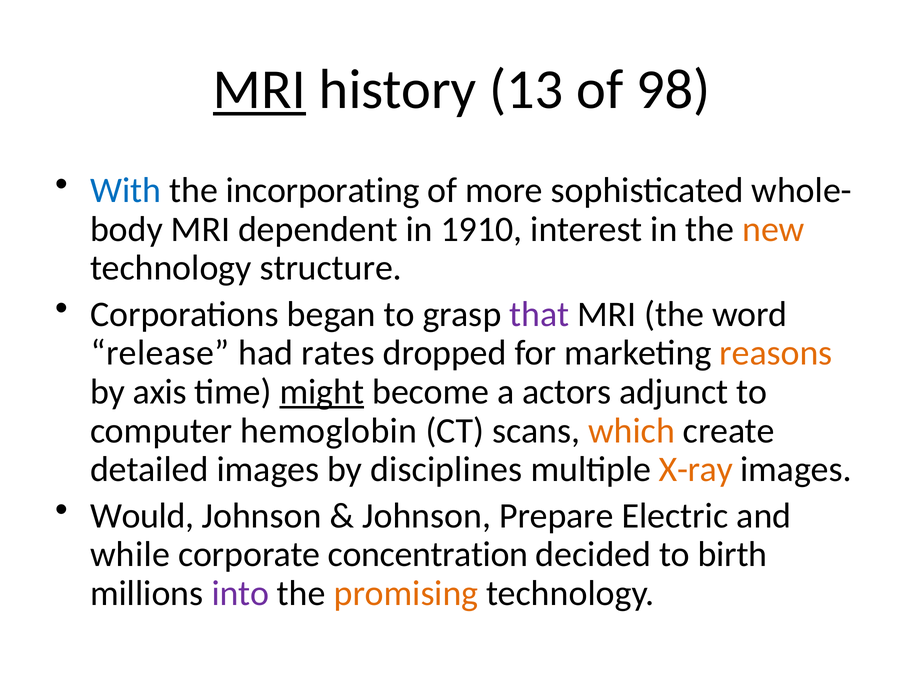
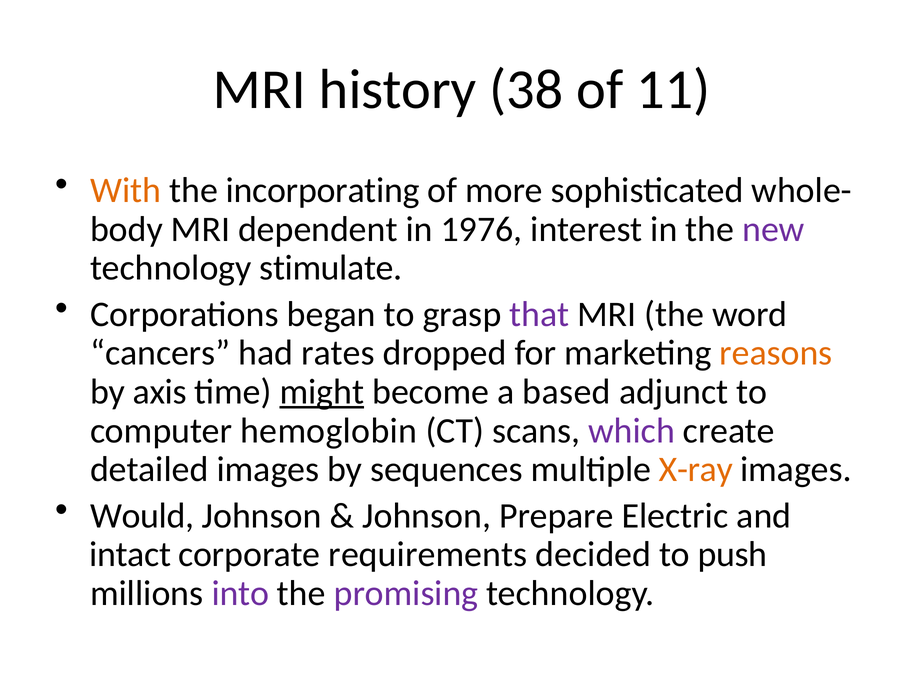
MRI underline: present -> none (260, 89)
13: 13 -> 38 (526, 89)
98: 98 -> 11 (673, 89)
With colour: blue -> orange (126, 190)
1910: 1910 -> 1976 (482, 229)
new colour: orange -> purple (773, 229)
structure: structure -> stimulate (331, 268)
release: release -> cancers (160, 353)
actors: actors -> based (567, 392)
which colour: orange -> purple (632, 431)
disciplines: disciplines -> sequences (446, 469)
while: while -> intact (130, 555)
concentration: concentration -> requirements (428, 555)
birth: birth -> push (733, 555)
promising colour: orange -> purple (406, 593)
